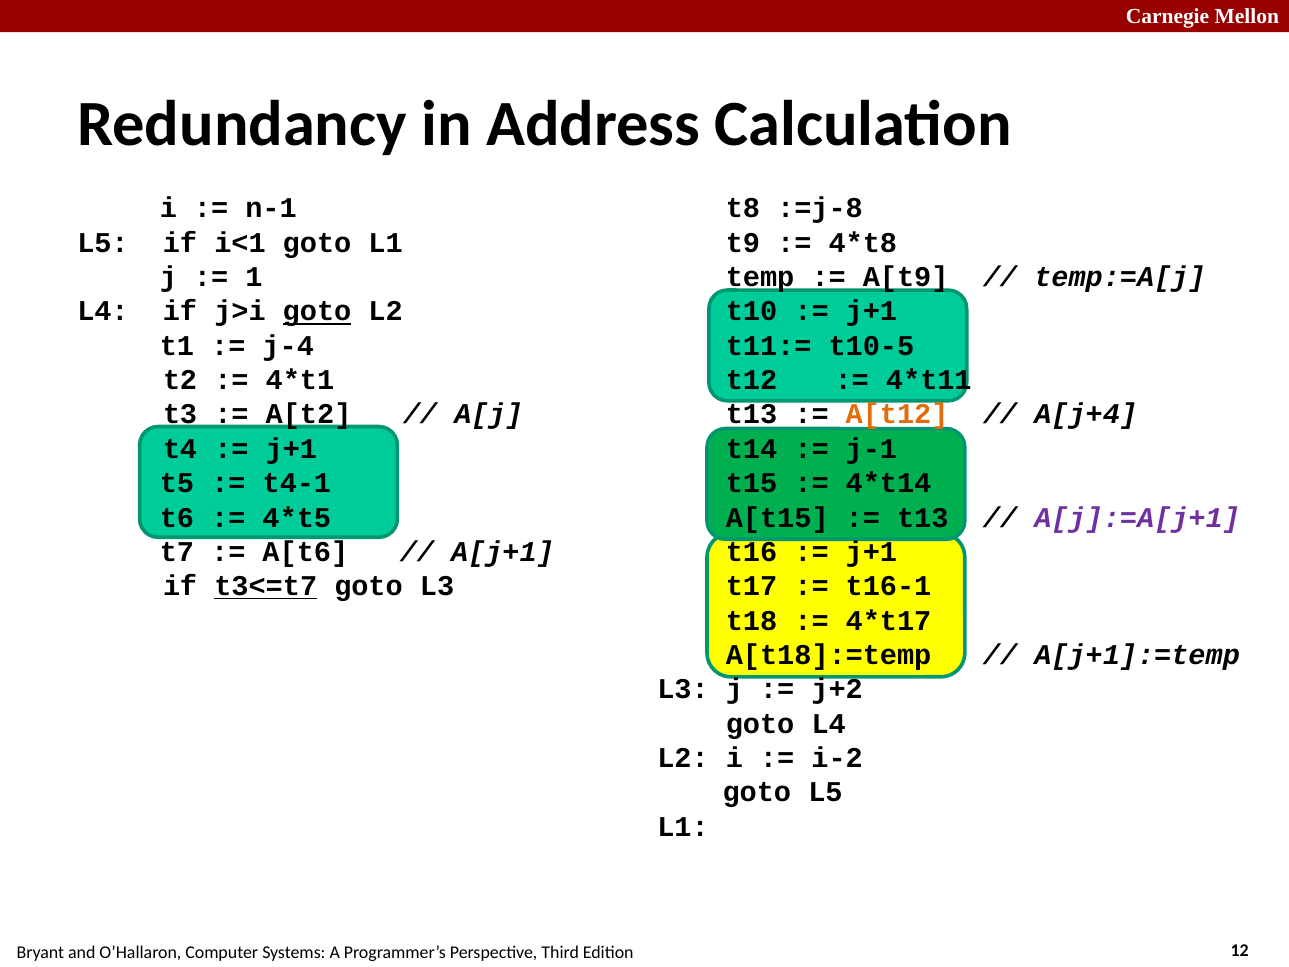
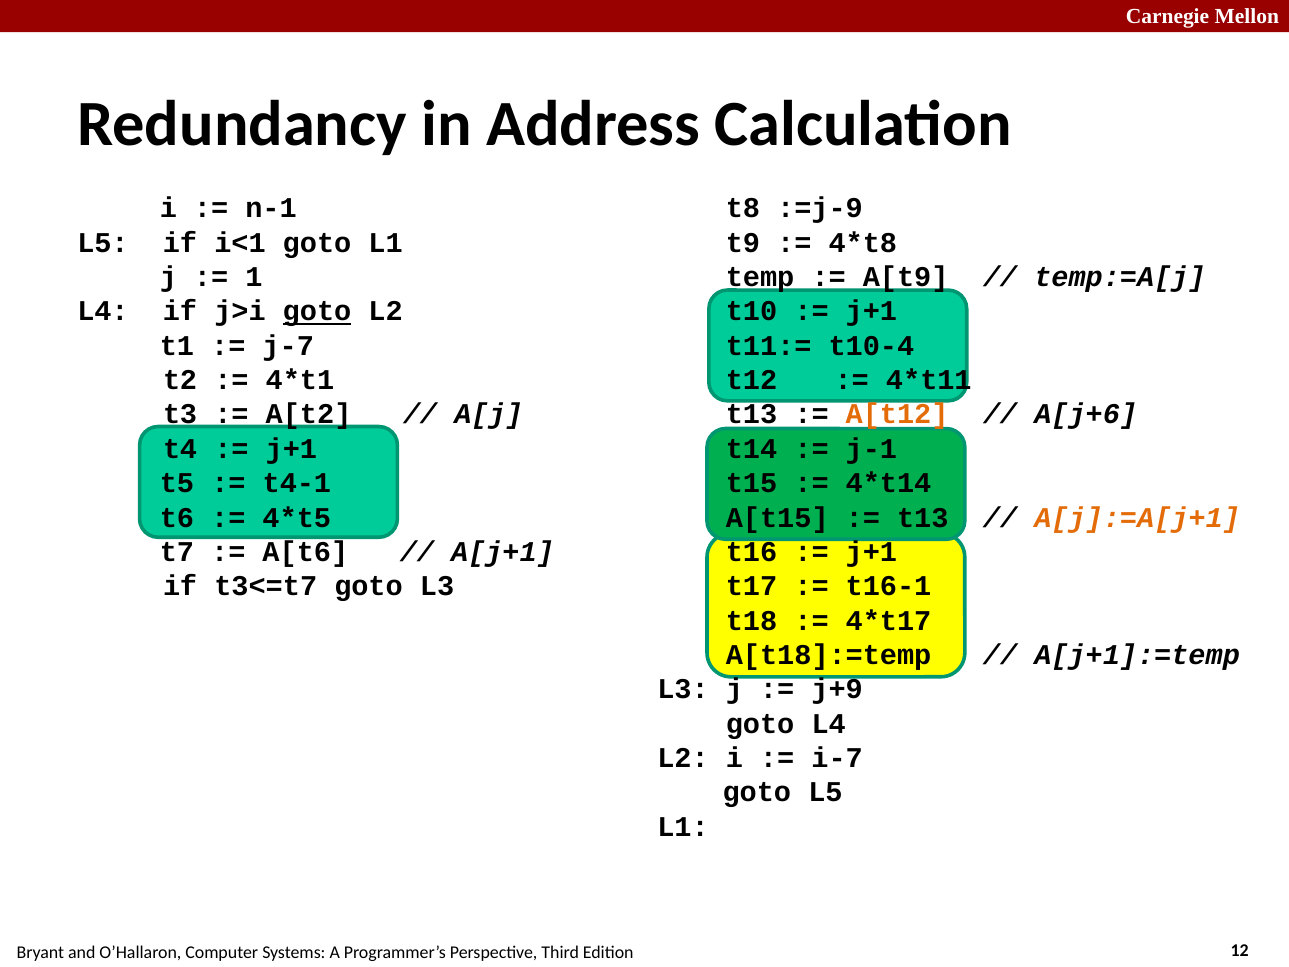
:=j-8: :=j-8 -> :=j-9 (820, 208)
j-4: j-4 -> j-7 (288, 346)
t10-5: t10-5 -> t10-4 (871, 346)
A[j+4: A[j+4 -> A[j+6 (1086, 414)
A[j]:=A[j+1 colour: purple -> orange (1137, 517)
t3<=t7 underline: present -> none (266, 586)
j+2: j+2 -> j+9 (837, 689)
i-2: i-2 -> i-7 (837, 758)
